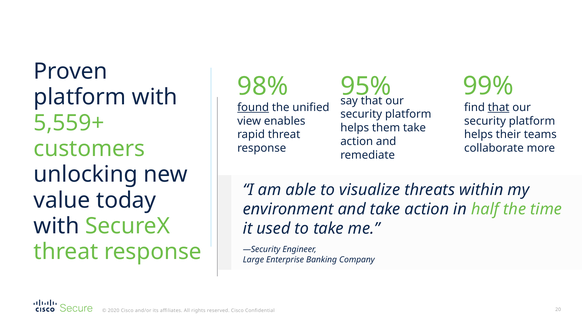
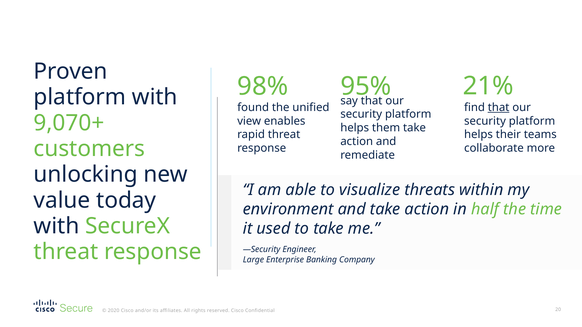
99%: 99% -> 21% (488, 86)
found underline: present -> none (253, 108)
5,559+: 5,559+ -> 9,070+ (69, 123)
